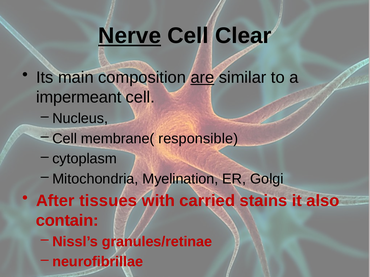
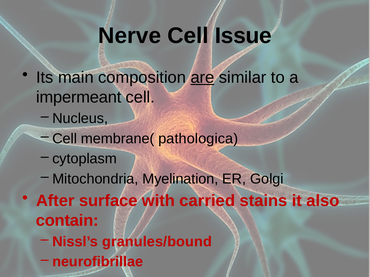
Nerve underline: present -> none (130, 36)
Clear: Clear -> Issue (243, 36)
responsible: responsible -> pathologica (198, 139)
tissues: tissues -> surface (108, 201)
granules/retinae: granules/retinae -> granules/bound (157, 242)
